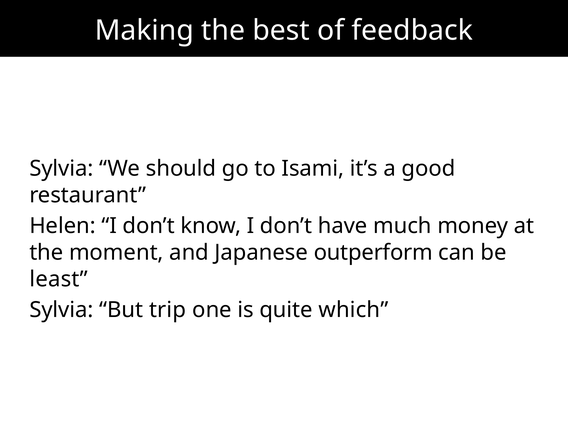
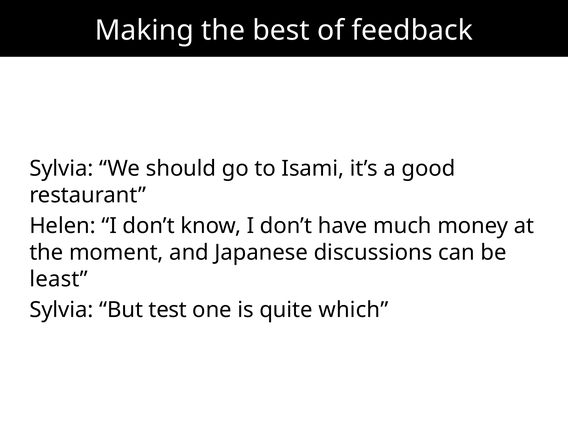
outperform: outperform -> discussions (373, 253)
trip: trip -> test (168, 310)
